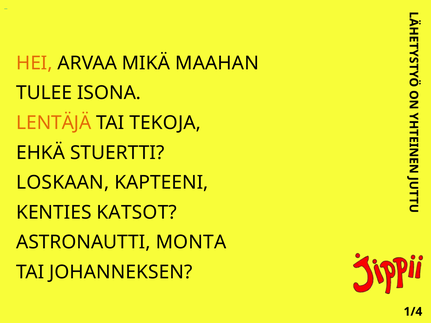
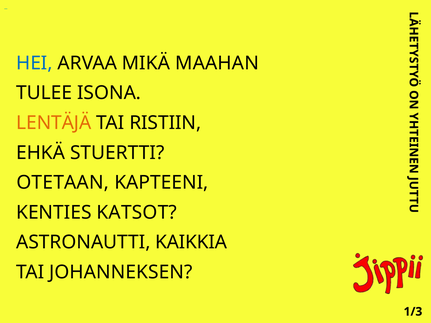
HEI colour: orange -> blue (34, 63)
TEKOJA: TEKOJA -> RISTIIN (165, 123)
LOSKAAN: LOSKAAN -> OTETAAN (63, 183)
MONTA: MONTA -> KAIKKIA (191, 242)
1/4: 1/4 -> 1/3 (413, 312)
